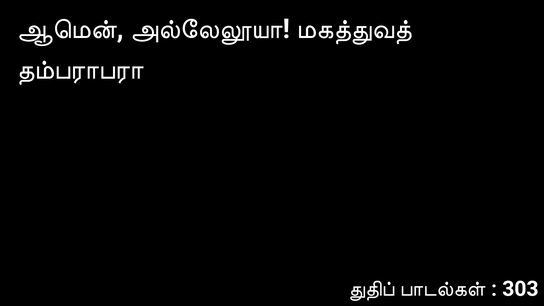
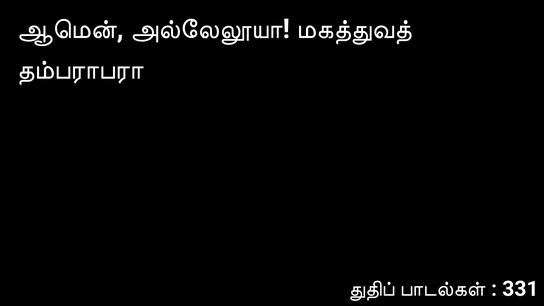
303: 303 -> 331 (520, 289)
